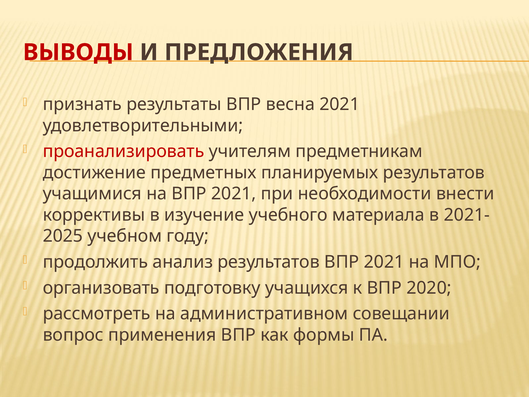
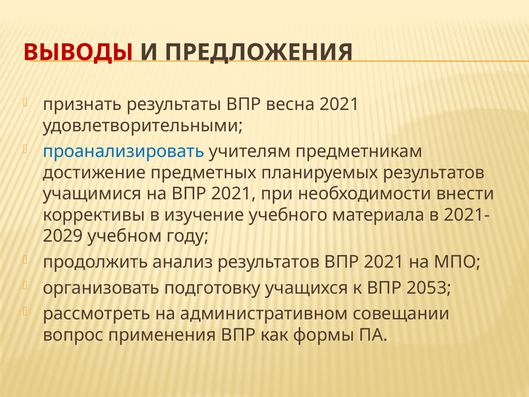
проанализировать colour: red -> blue (124, 151)
2025: 2025 -> 2029 (63, 236)
2020: 2020 -> 2053 (429, 288)
